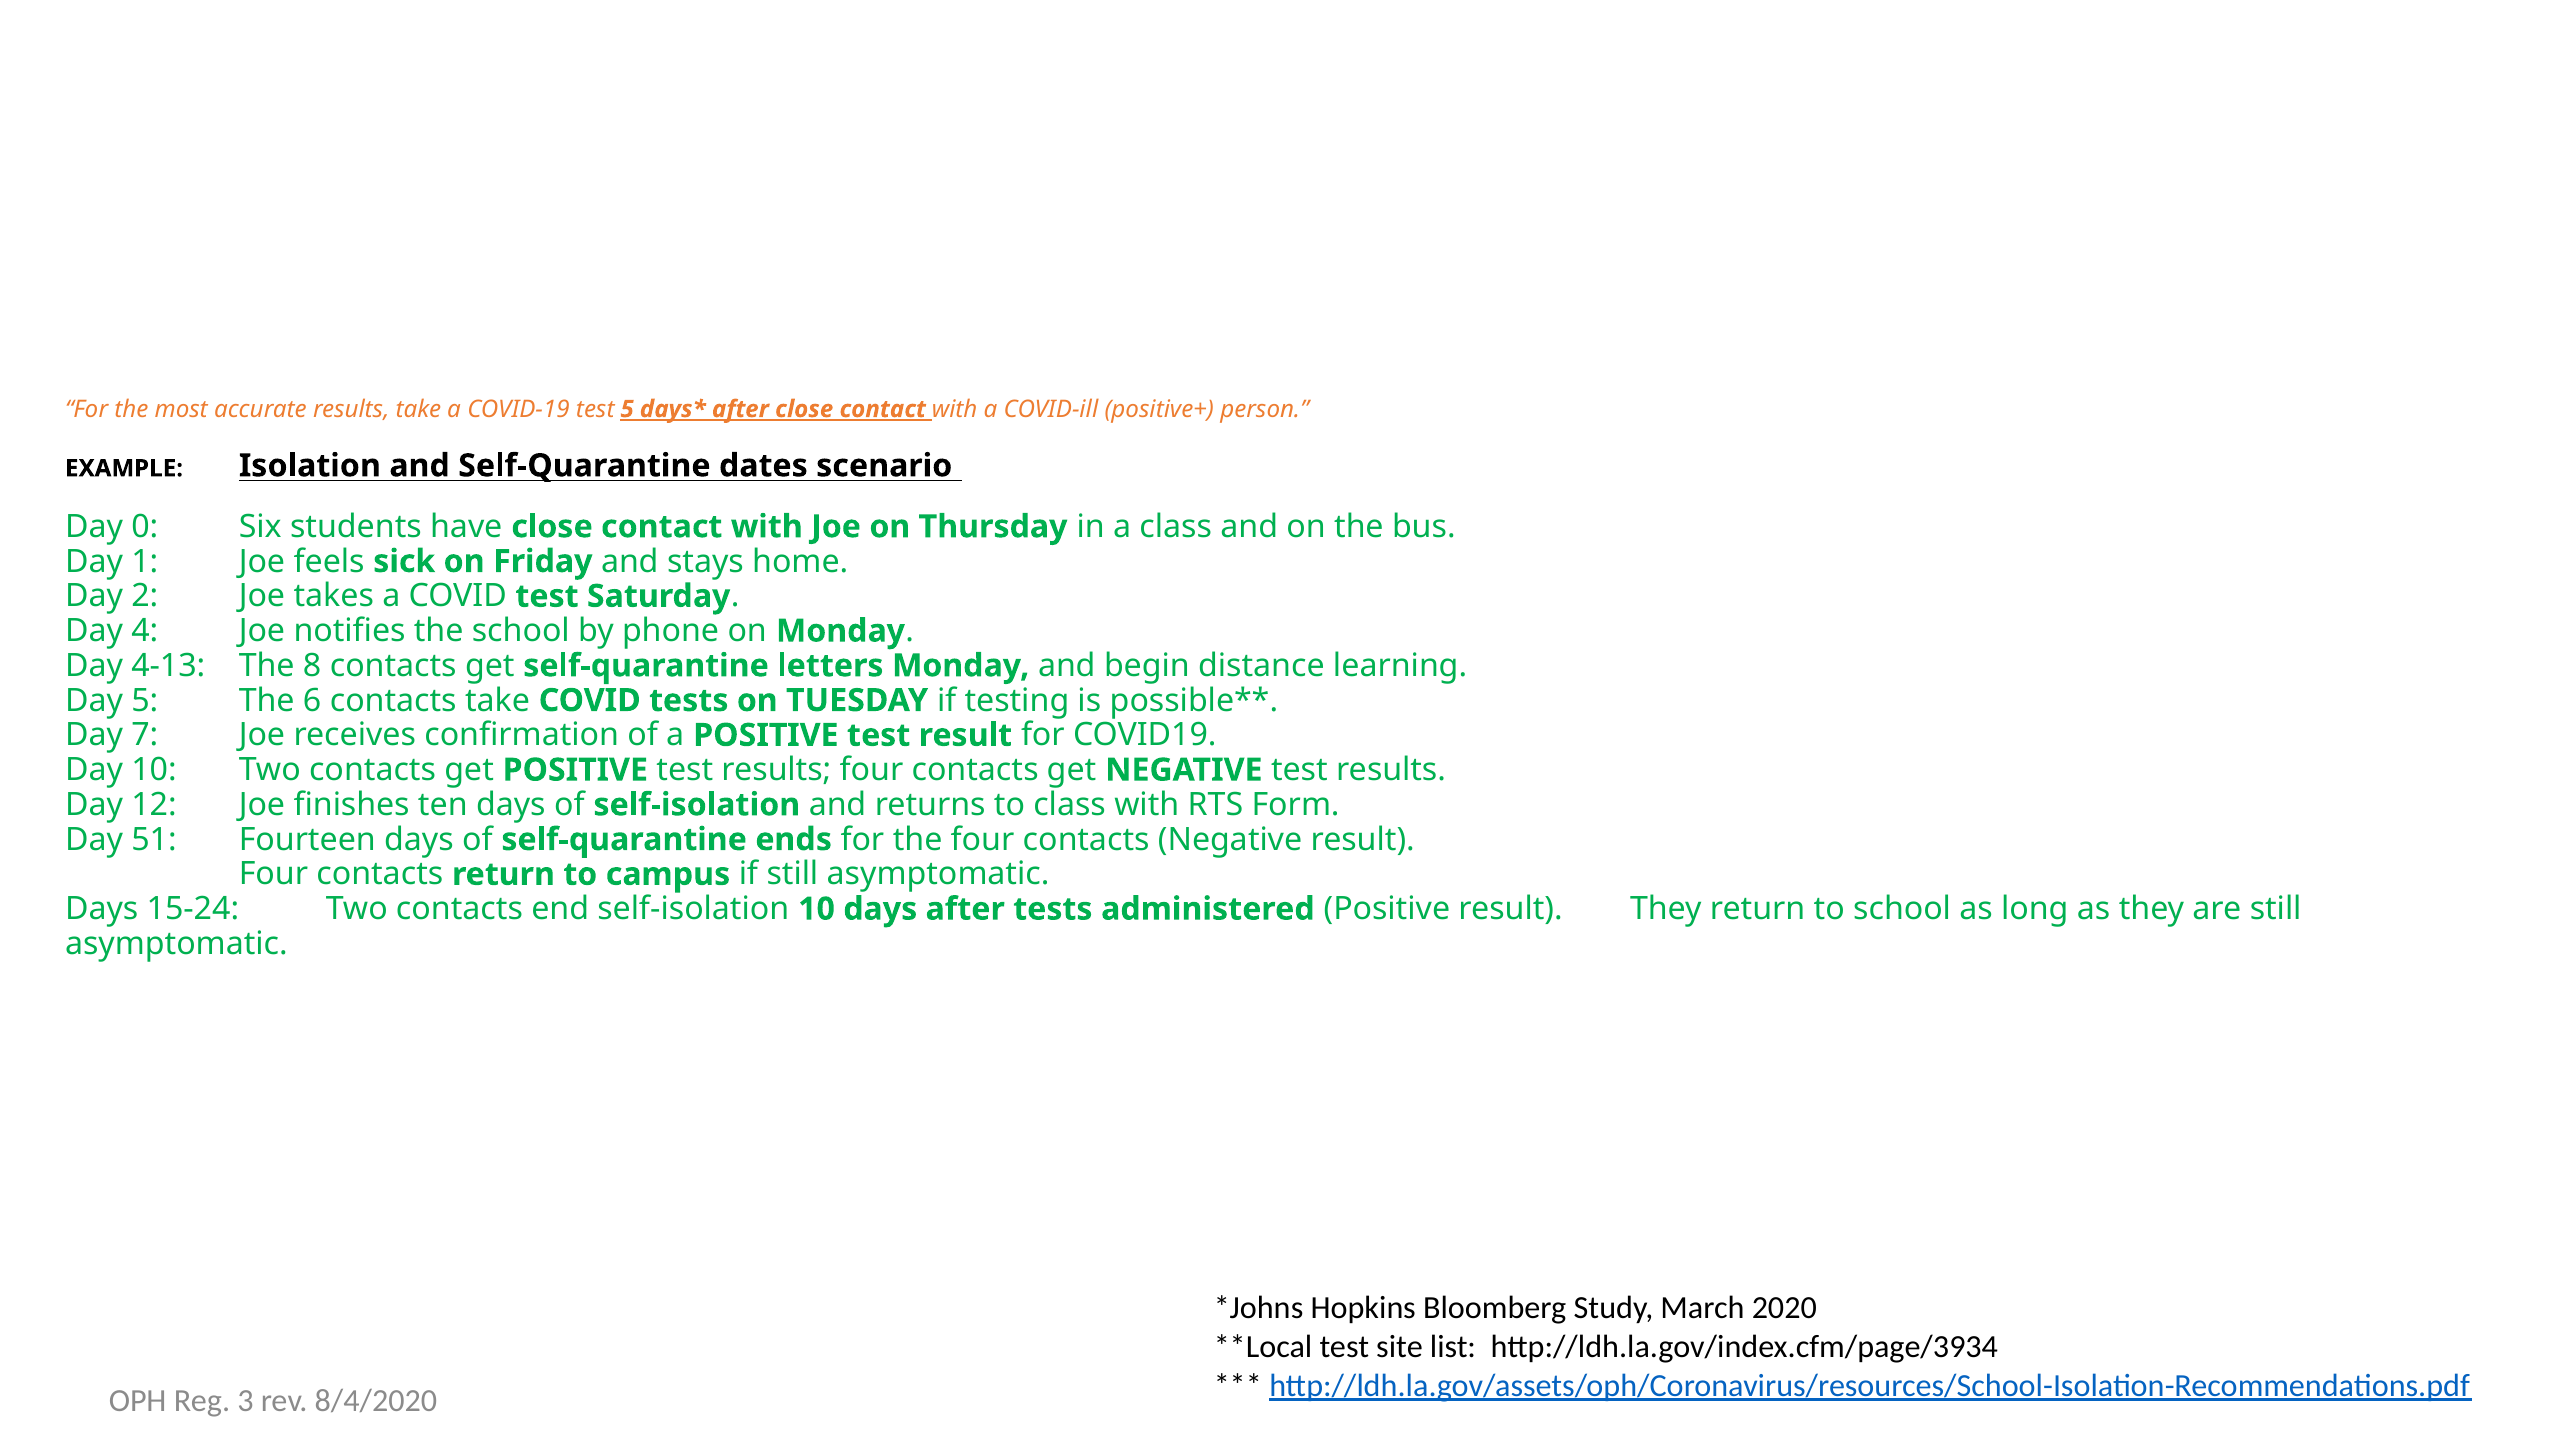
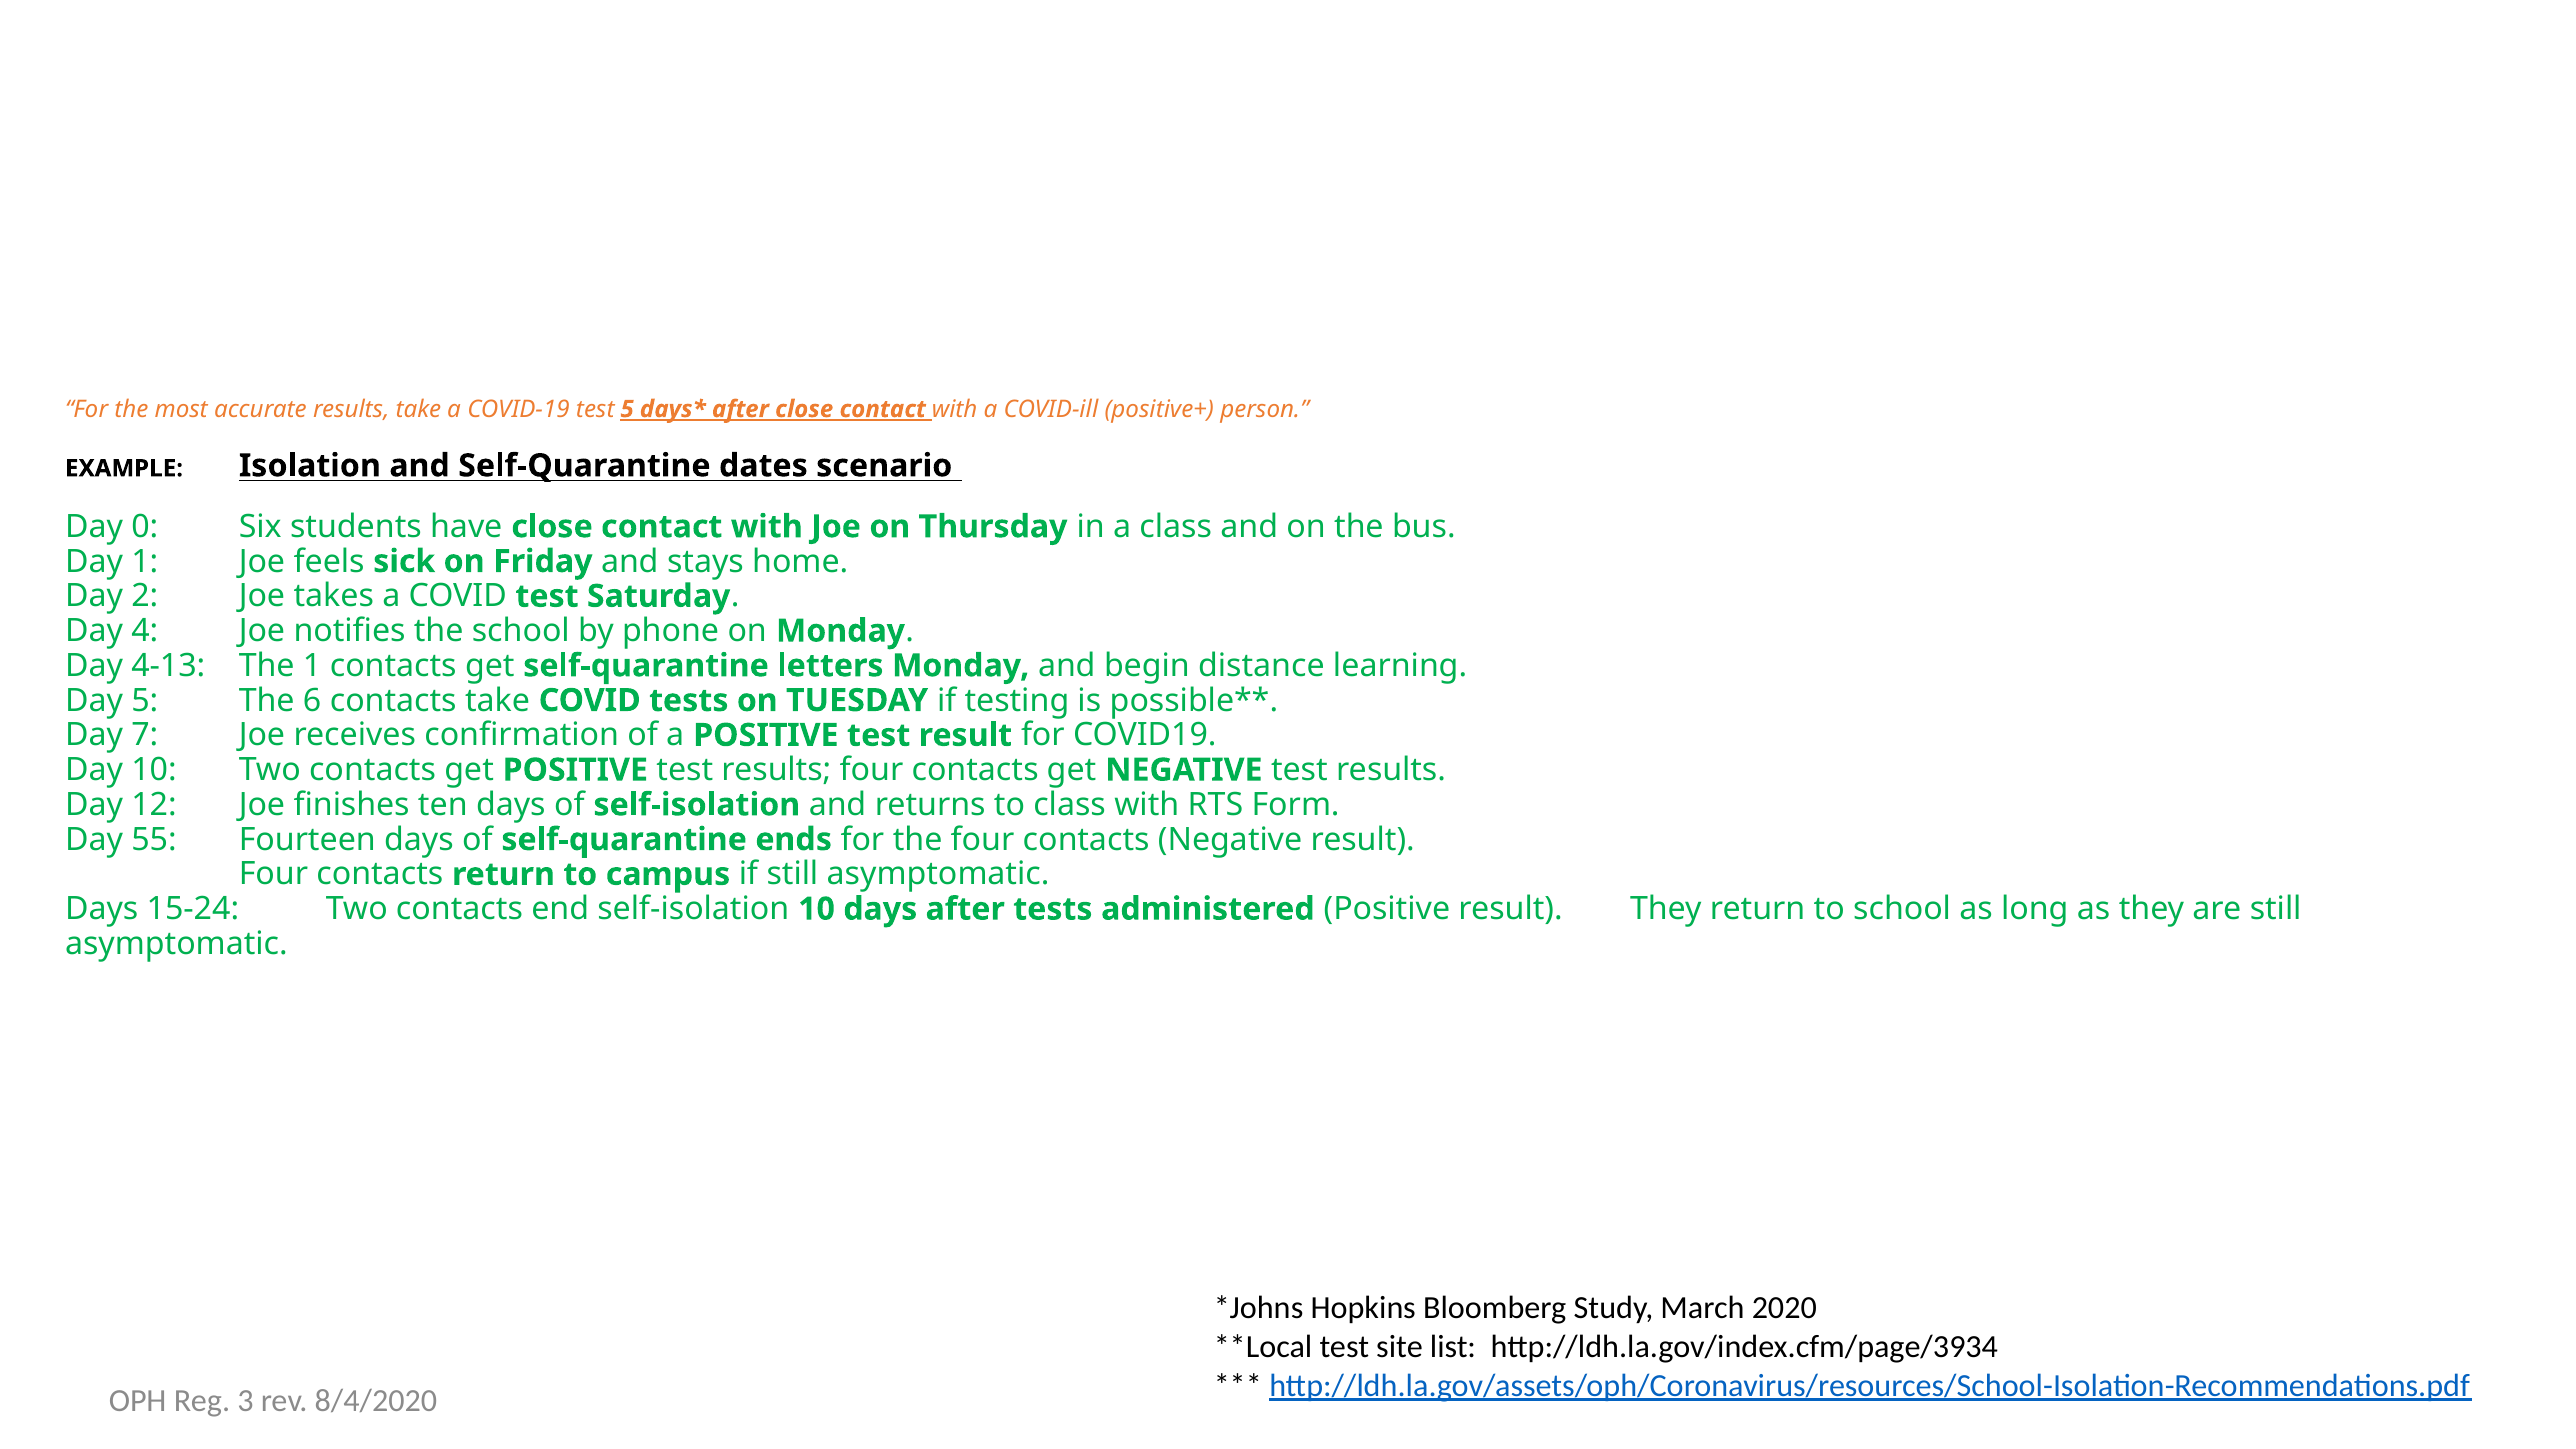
The 8: 8 -> 1 (312, 666)
51: 51 -> 55 (154, 840)
